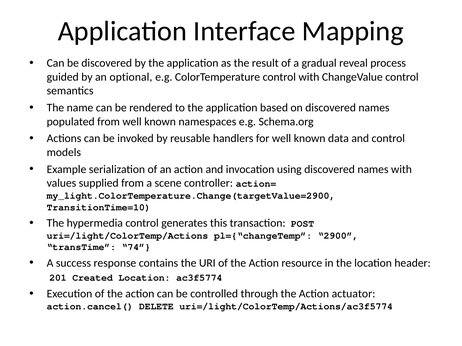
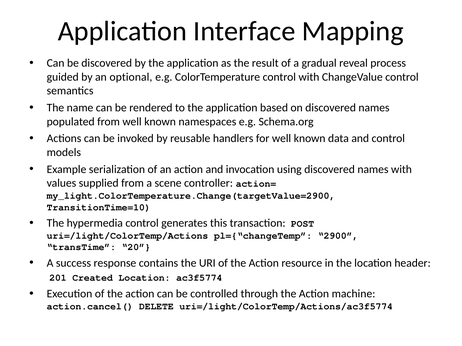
74: 74 -> 20 (136, 248)
actuator: actuator -> machine (354, 294)
